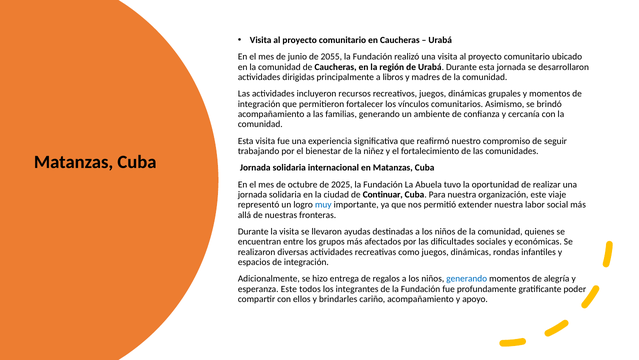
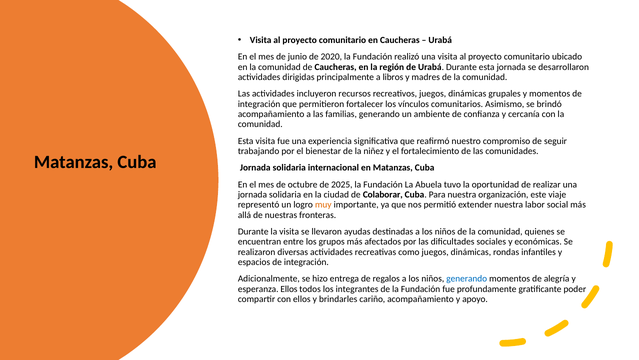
2055: 2055 -> 2020 (331, 57)
Continuar: Continuar -> Colaborar (383, 194)
muy colour: blue -> orange (323, 205)
esperanza Este: Este -> Ellos (289, 289)
